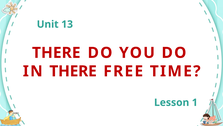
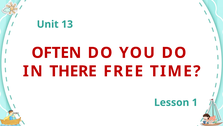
THERE: THERE -> OFTEN (56, 53)
